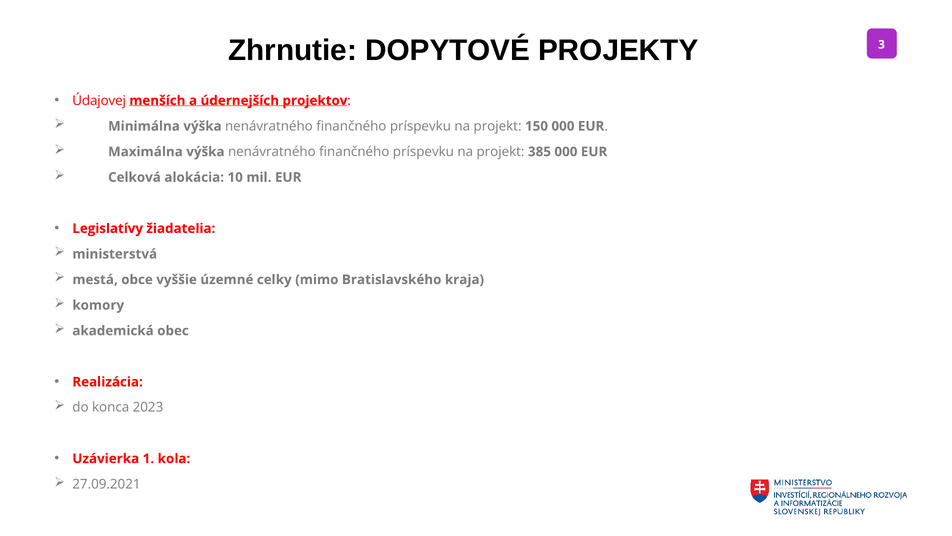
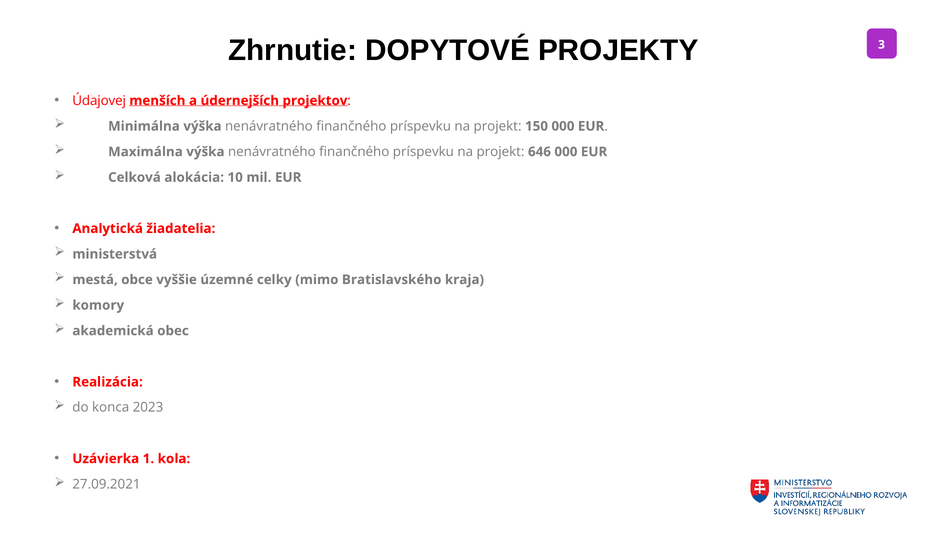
385: 385 -> 646 (539, 152)
Legislatívy: Legislatívy -> Analytická (108, 228)
